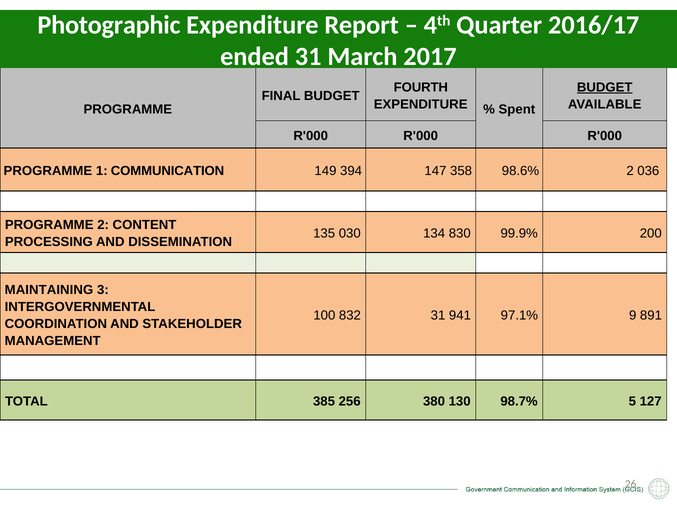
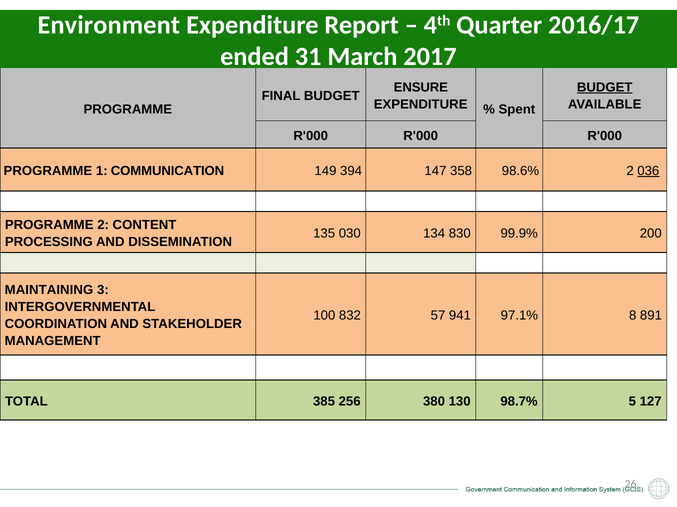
Photographic: Photographic -> Environment (109, 25)
FOURTH: FOURTH -> ENSURE (421, 87)
036 underline: none -> present (648, 171)
832 31: 31 -> 57 (438, 316)
9: 9 -> 8 (633, 316)
